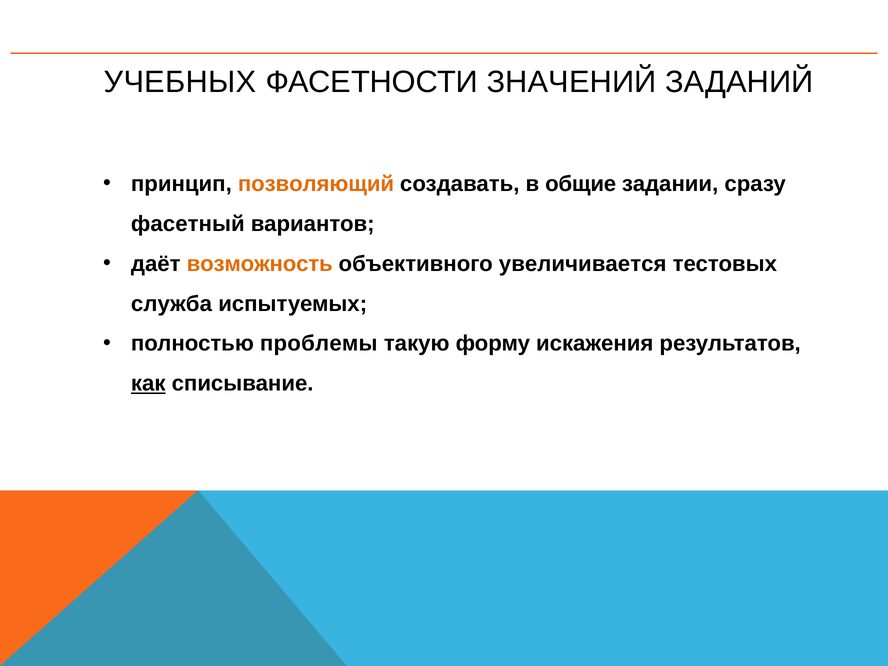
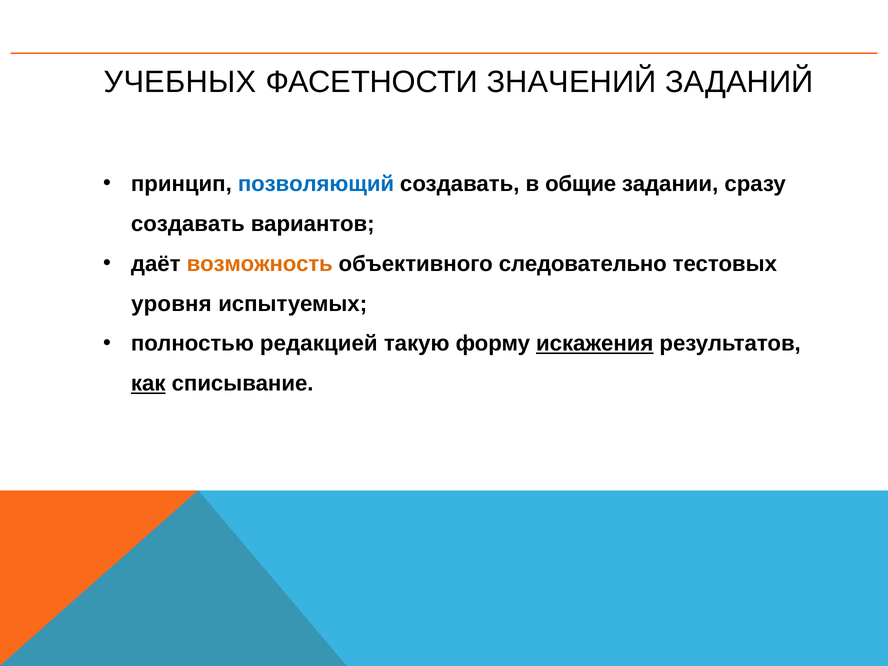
позволяющий colour: orange -> blue (316, 184)
фасетный: фасетный -> создавать (188, 224)
увеличивается: увеличивается -> следовательно (583, 264)
служба: служба -> уровня (171, 304)
проблемы: проблемы -> редакцией (319, 344)
искажения underline: none -> present (595, 344)
